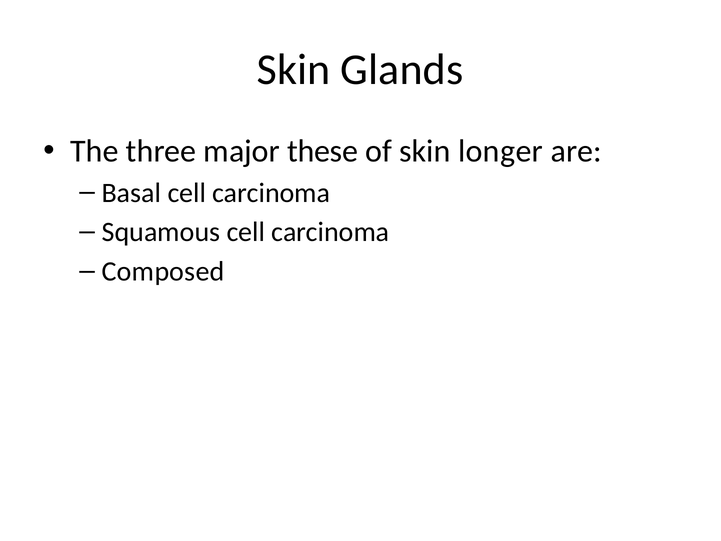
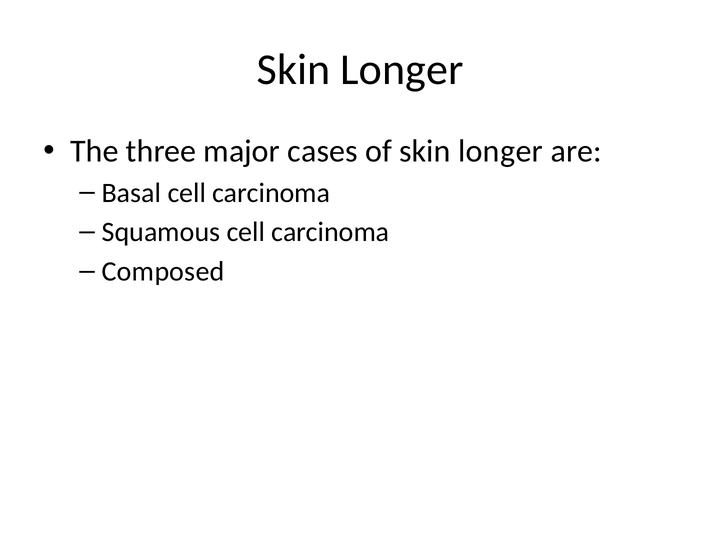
Glands: Glands -> Longer (402, 70)
these: these -> cases (323, 151)
